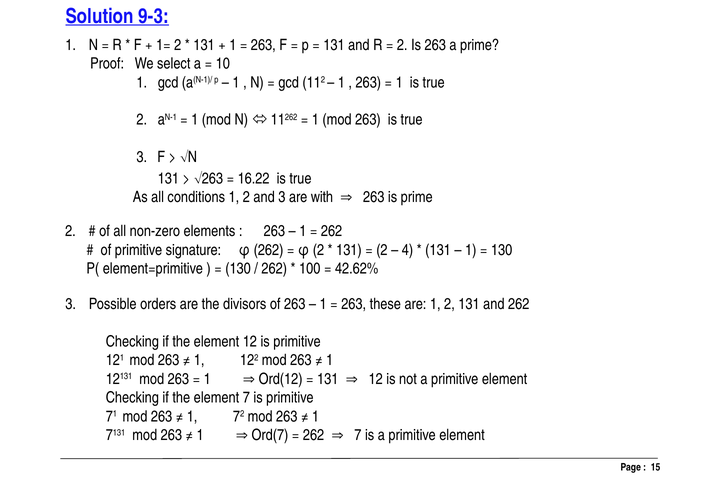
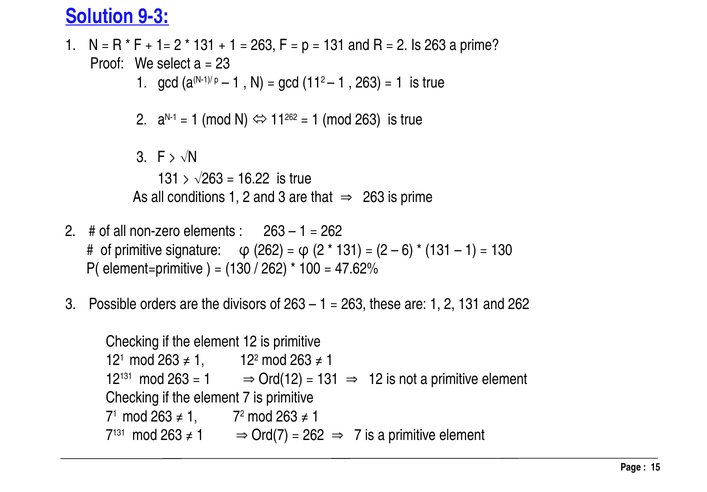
10: 10 -> 23 (223, 64)
with: with -> that (322, 197)
4: 4 -> 6 (408, 250)
42.62%: 42.62% -> 47.62% (357, 268)
